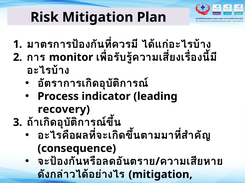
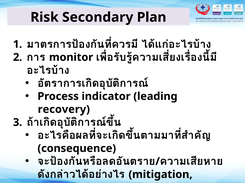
Risk Mitigation: Mitigation -> Secondary (98, 17)
